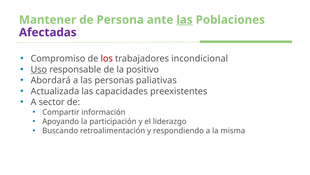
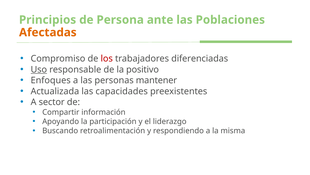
Mantener: Mantener -> Principios (48, 20)
las underline: present -> none (185, 20)
Afectadas colour: purple -> orange (48, 32)
incondicional: incondicional -> diferenciadas (200, 59)
Abordará: Abordará -> Enfoques (51, 80)
paliativas: paliativas -> mantener (156, 80)
